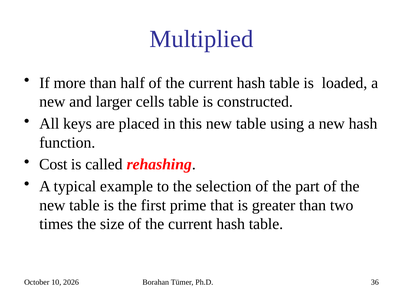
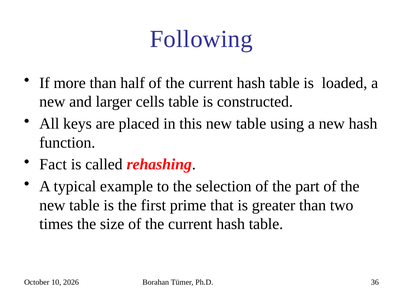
Multiplied: Multiplied -> Following (201, 39)
Cost: Cost -> Fact (53, 165)
